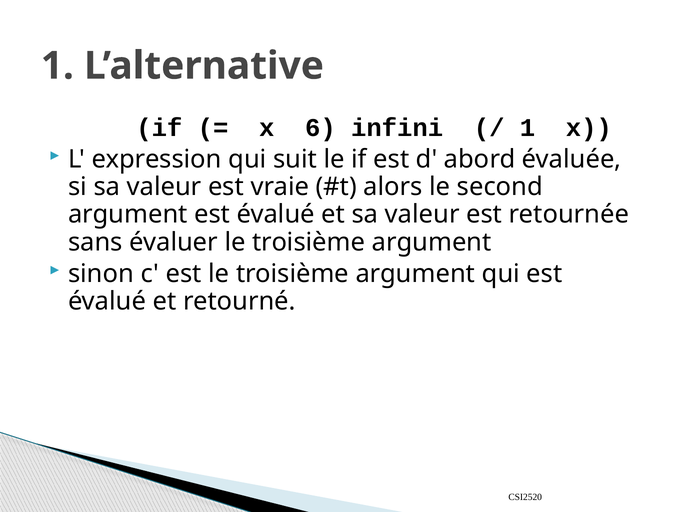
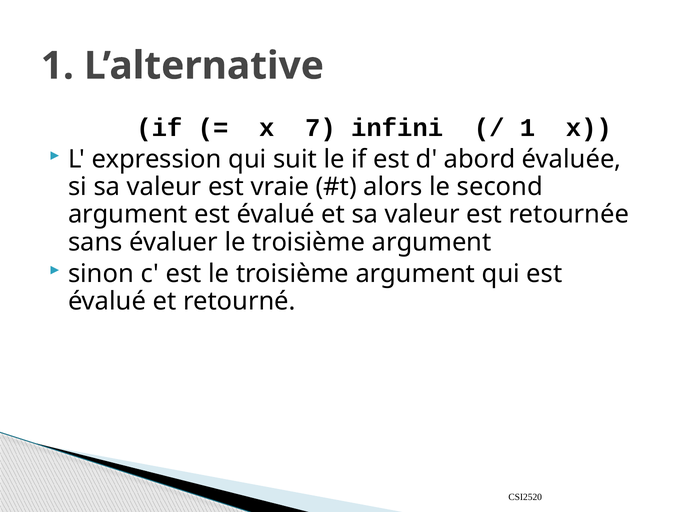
6: 6 -> 7 (320, 128)
